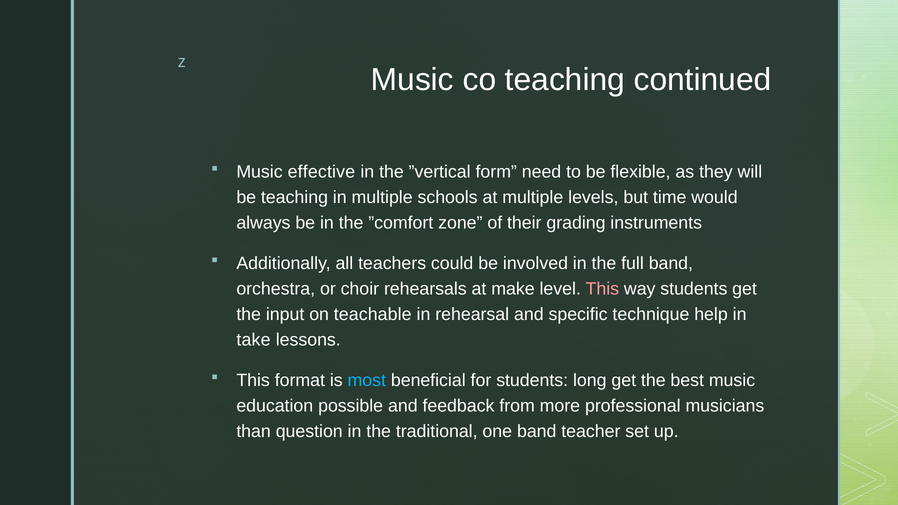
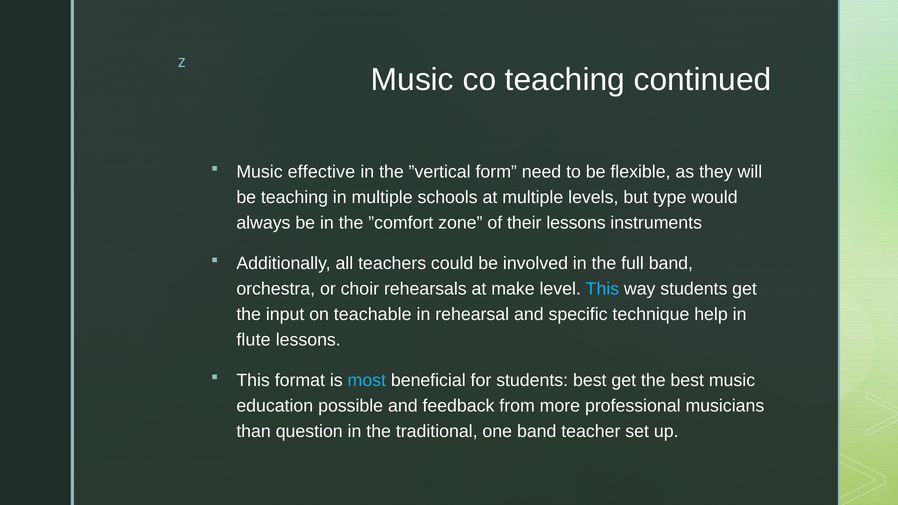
time: time -> type (670, 197)
their grading: grading -> lessons (576, 223)
This colour: pink -> light blue (602, 289)
take: take -> flute (254, 340)
students long: long -> best (590, 381)
